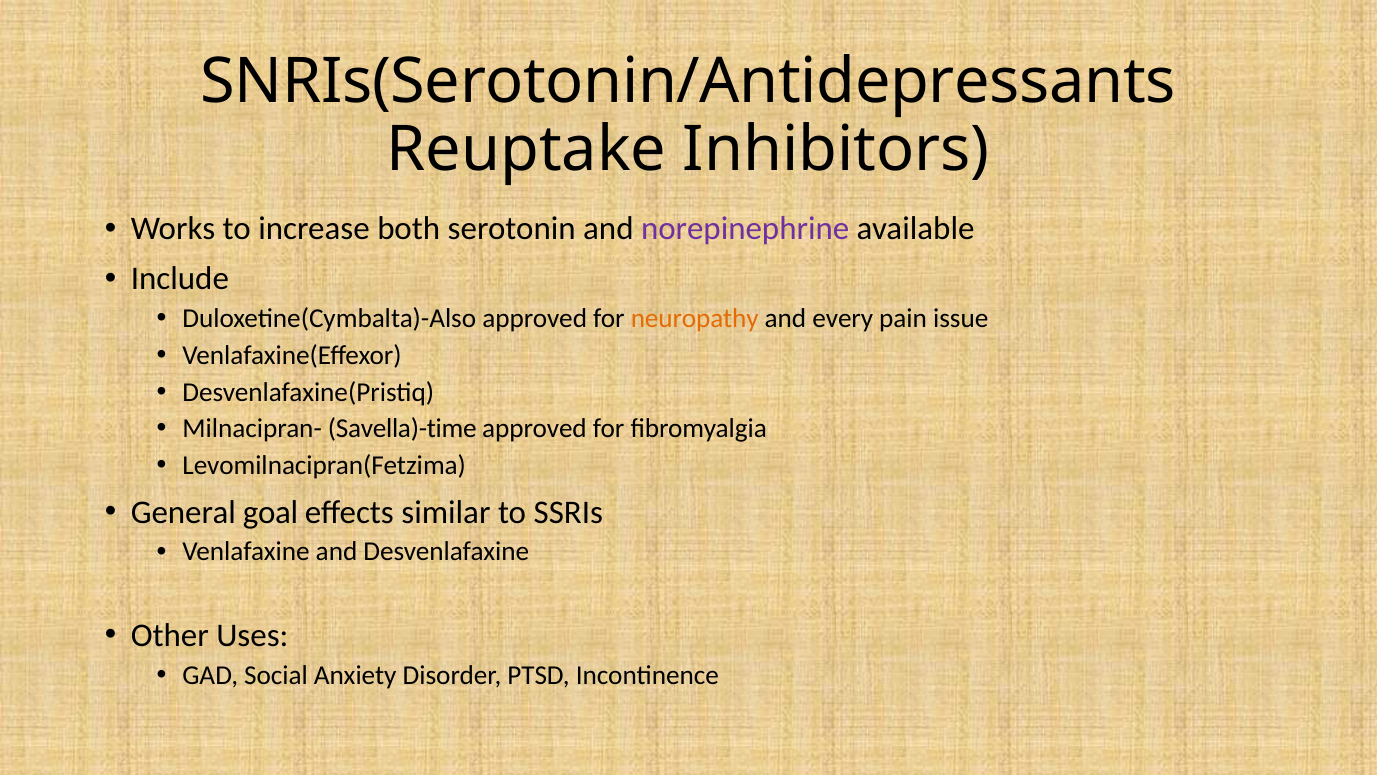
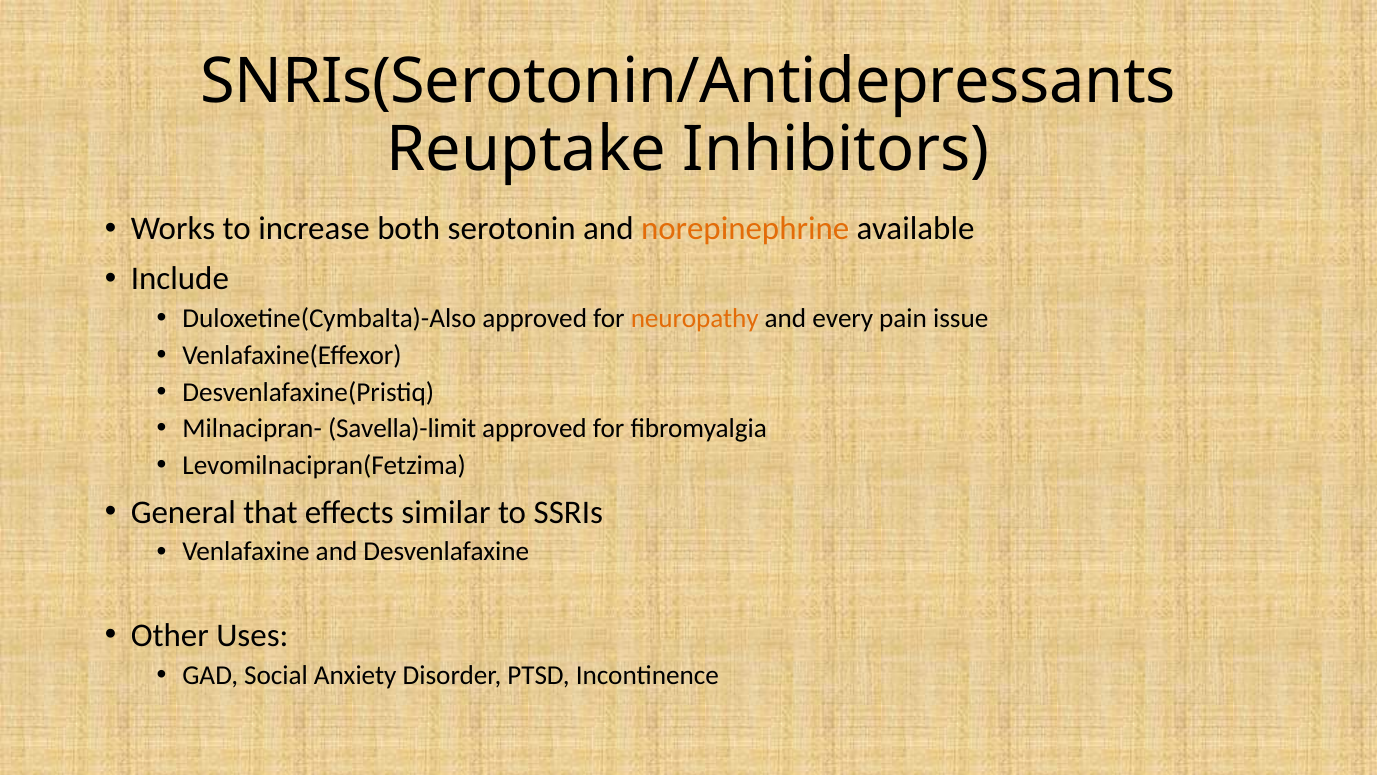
norepinephrine colour: purple -> orange (745, 229)
Savella)-time: Savella)-time -> Savella)-limit (402, 428)
goal: goal -> that (271, 512)
